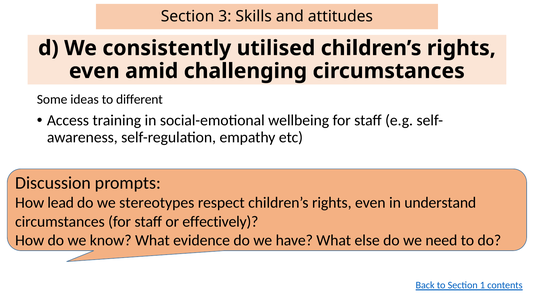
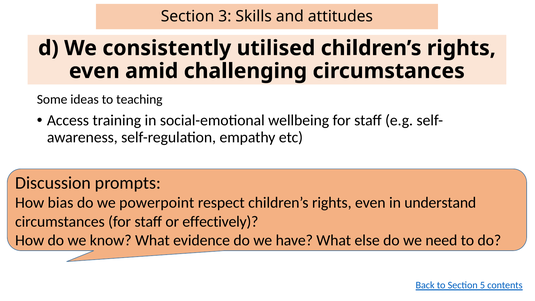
different: different -> teaching (139, 99)
lead: lead -> bias (61, 203)
stereotypes: stereotypes -> powerpoint (157, 203)
1: 1 -> 5 (482, 285)
